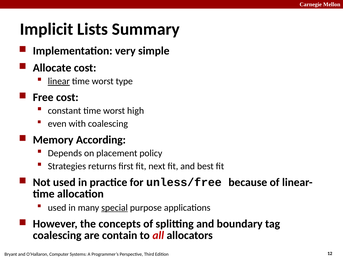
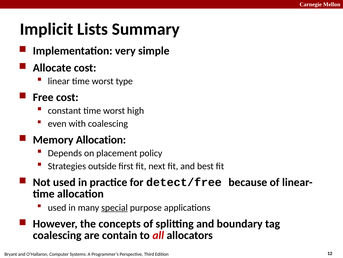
linear underline: present -> none (59, 81)
Memory According: According -> Allocation (101, 140)
returns: returns -> outside (102, 166)
unless/free: unless/free -> detect/free (184, 182)
